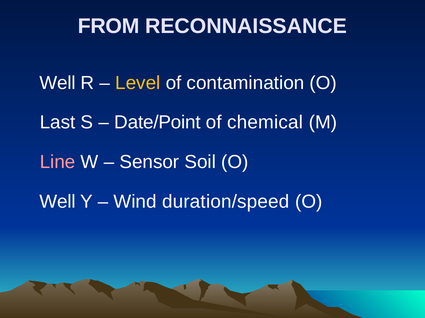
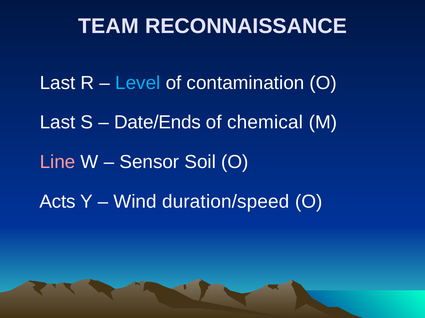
FROM: FROM -> TEAM (108, 26)
Well: Well -> Last (58, 83)
Level colour: yellow -> light blue (138, 83)
Date/Point: Date/Point -> Date/Ends (158, 123)
Well: Well -> Acts (58, 202)
